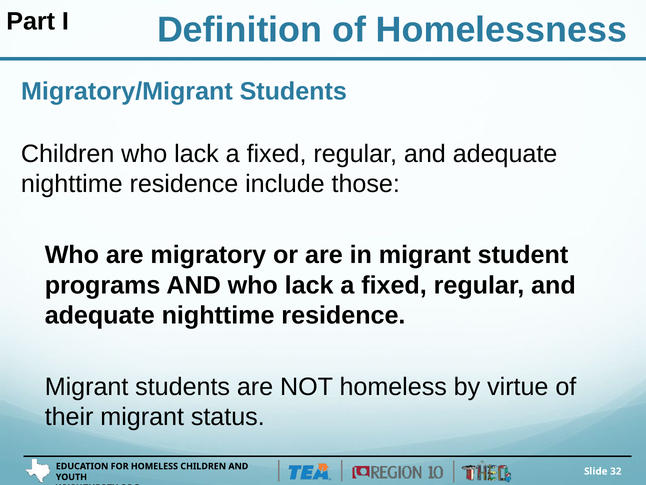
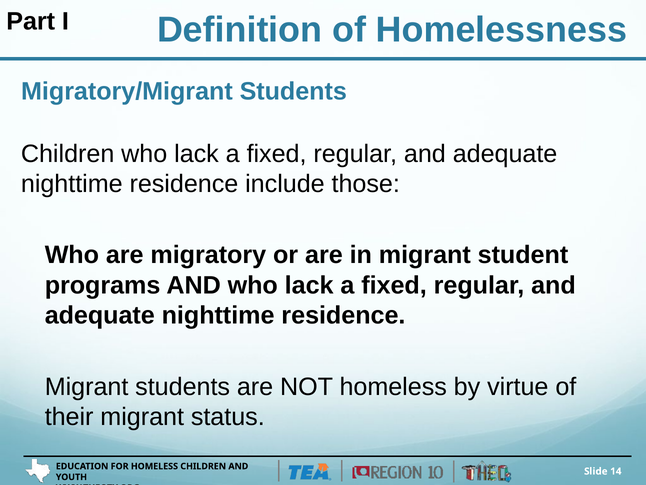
32: 32 -> 14 (616, 471)
